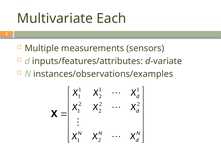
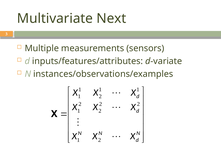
Each: Each -> Next (111, 18)
